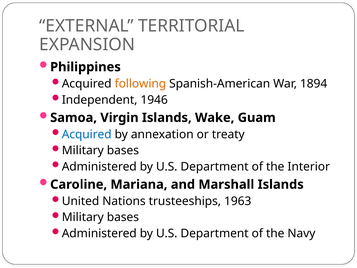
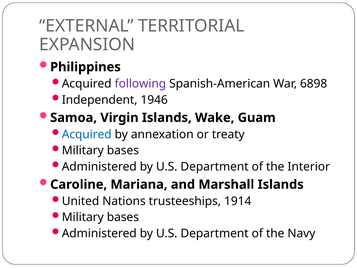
following colour: orange -> purple (140, 84)
1894: 1894 -> 6898 (314, 84)
1963: 1963 -> 1914 (238, 201)
